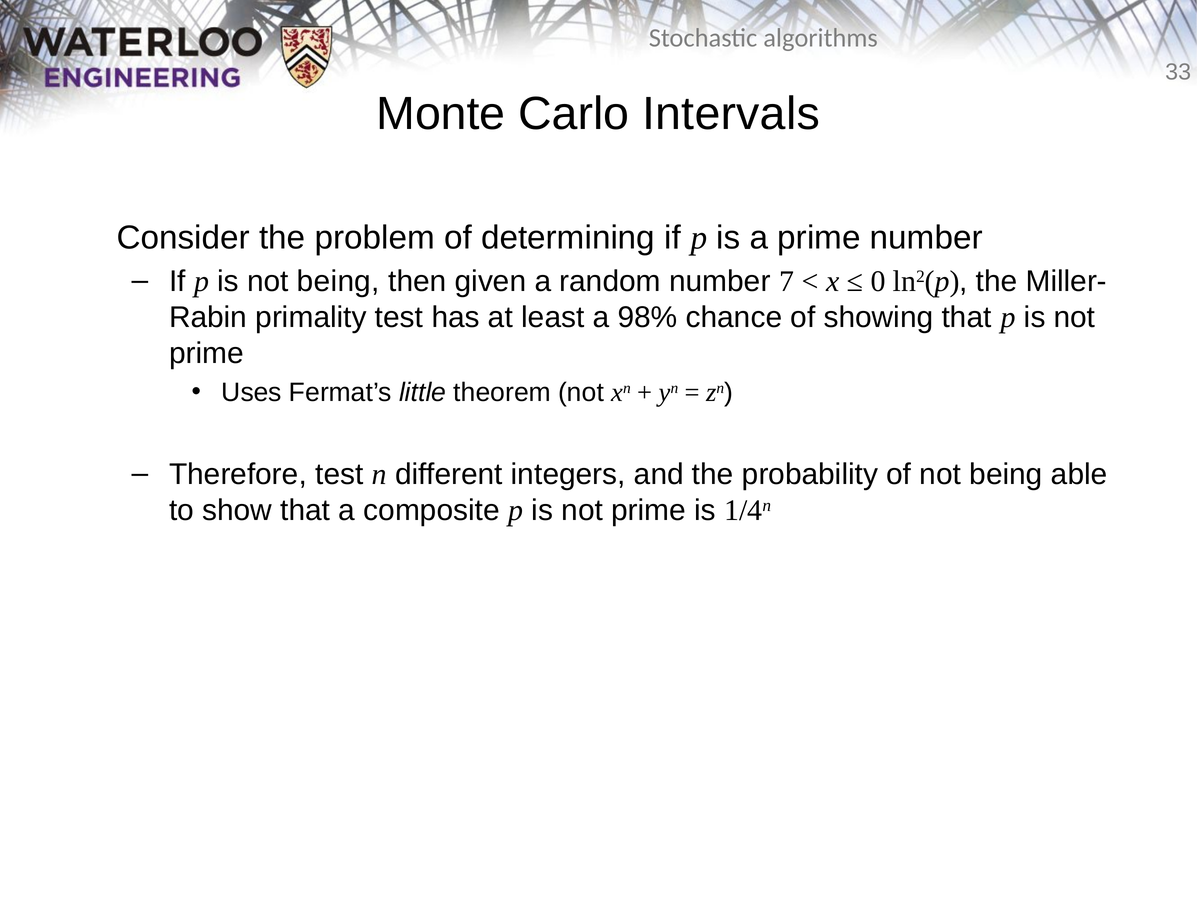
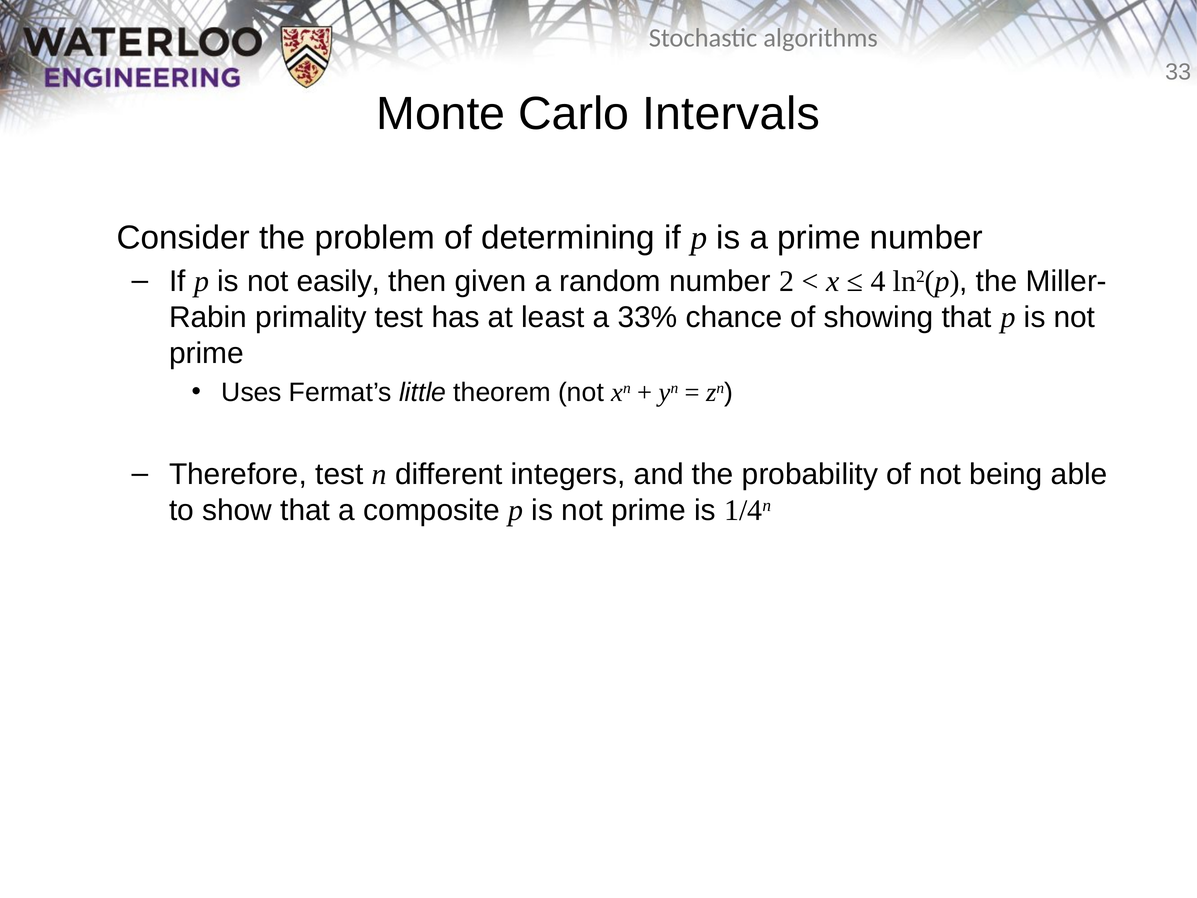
is not being: being -> easily (339, 281)
7: 7 -> 2 (787, 281)
0: 0 -> 4 (878, 281)
98%: 98% -> 33% (647, 317)
